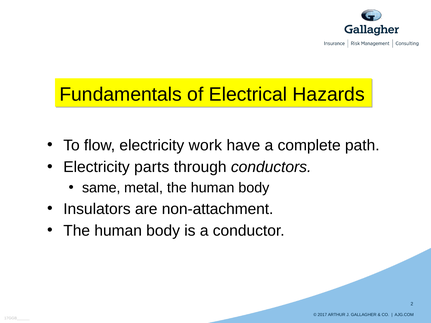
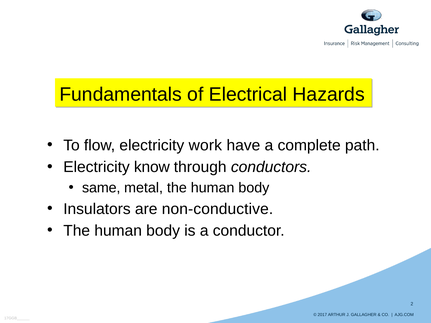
parts: parts -> know (152, 167)
non-attachment: non-attachment -> non-conductive (217, 209)
